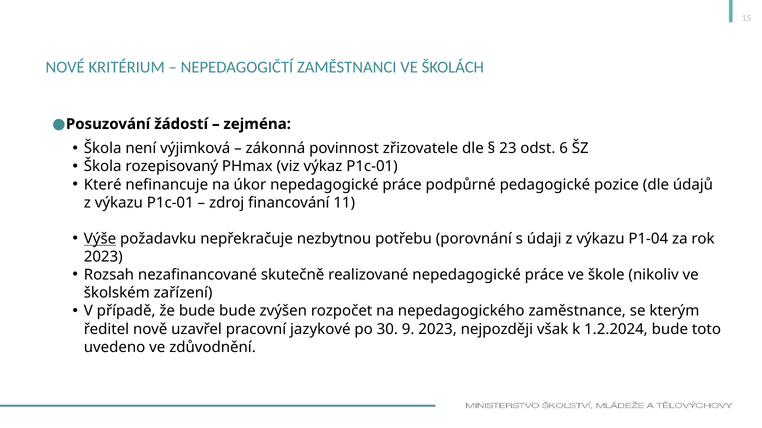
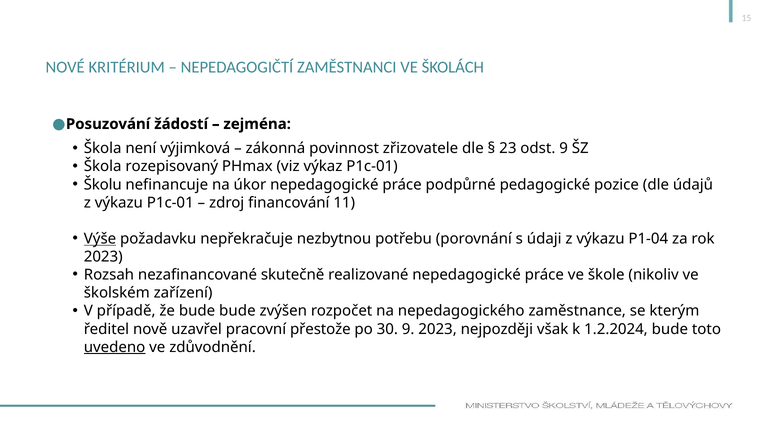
odst 6: 6 -> 9 (564, 149)
Které: Které -> Školu (103, 185)
jazykové: jazykové -> přestože (320, 330)
uvedeno underline: none -> present (115, 348)
